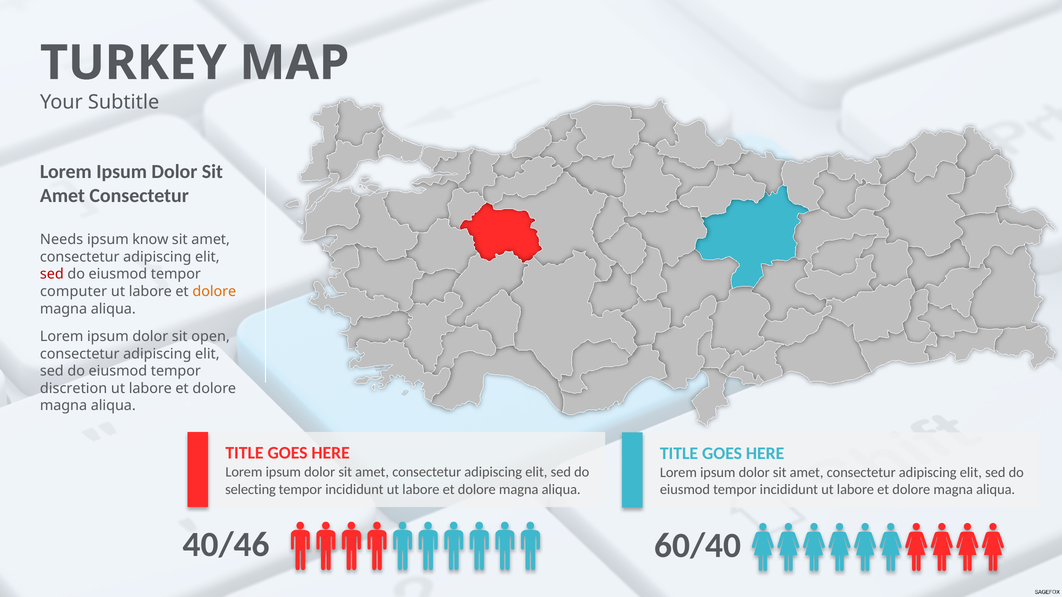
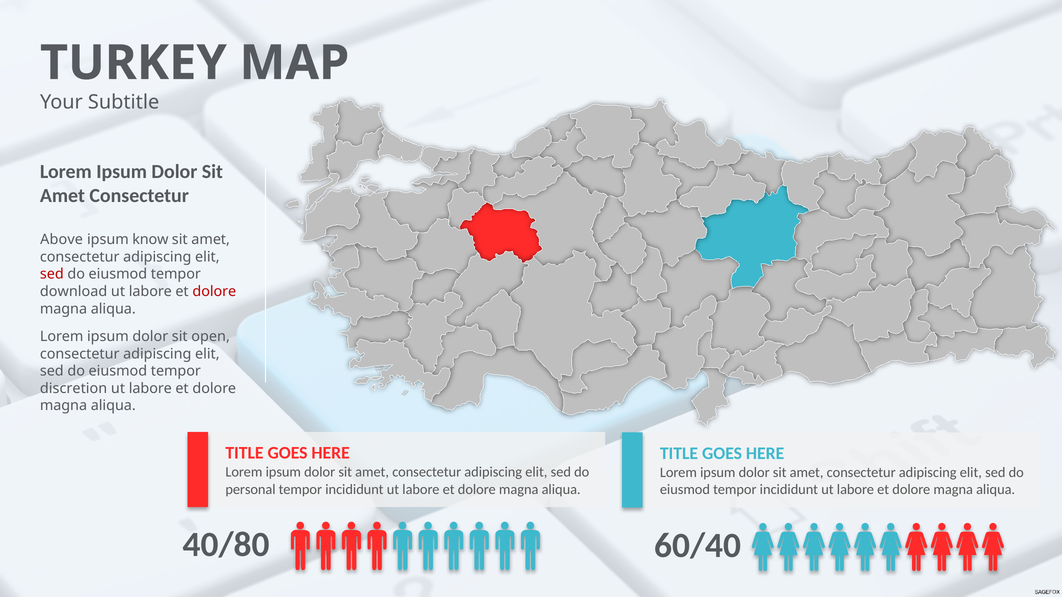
Needs: Needs -> Above (62, 240)
computer: computer -> download (74, 292)
dolore colour: orange -> red (214, 292)
selecting: selecting -> personal (250, 490)
40/46: 40/46 -> 40/80 (226, 545)
